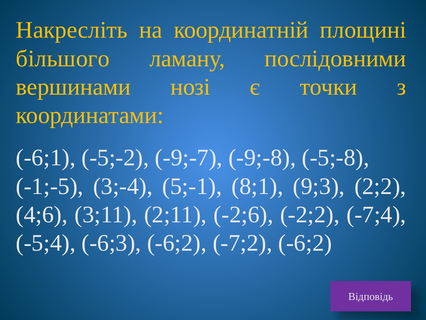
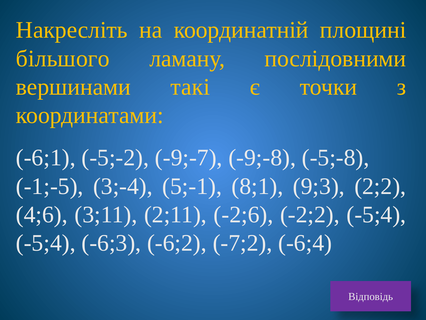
нозі: нозі -> такі (190, 87)
-2;2 -7;4: -7;4 -> -5;4 (376, 214)
-7;2 -6;2: -6;2 -> -6;4 (305, 243)
